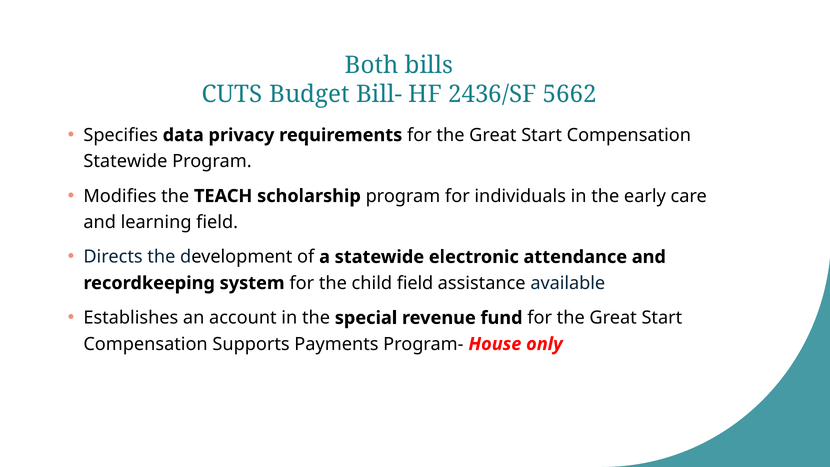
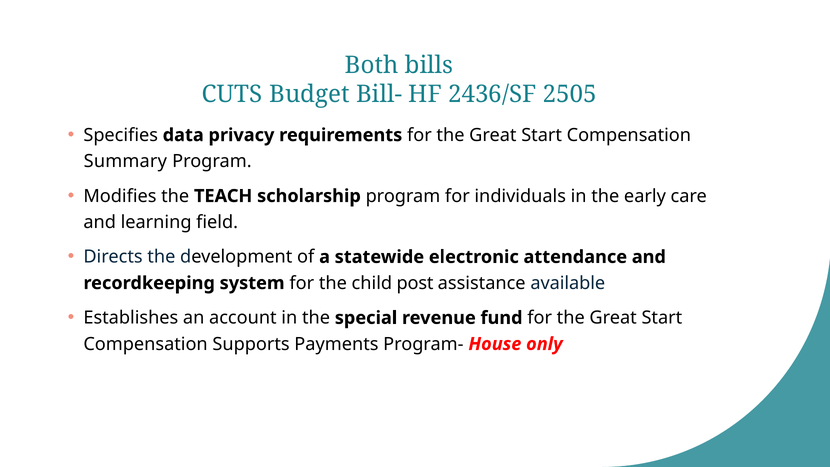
5662: 5662 -> 2505 (570, 94)
Statewide: Statewide -> Summary (125, 161)
child field: field -> post (415, 283)
